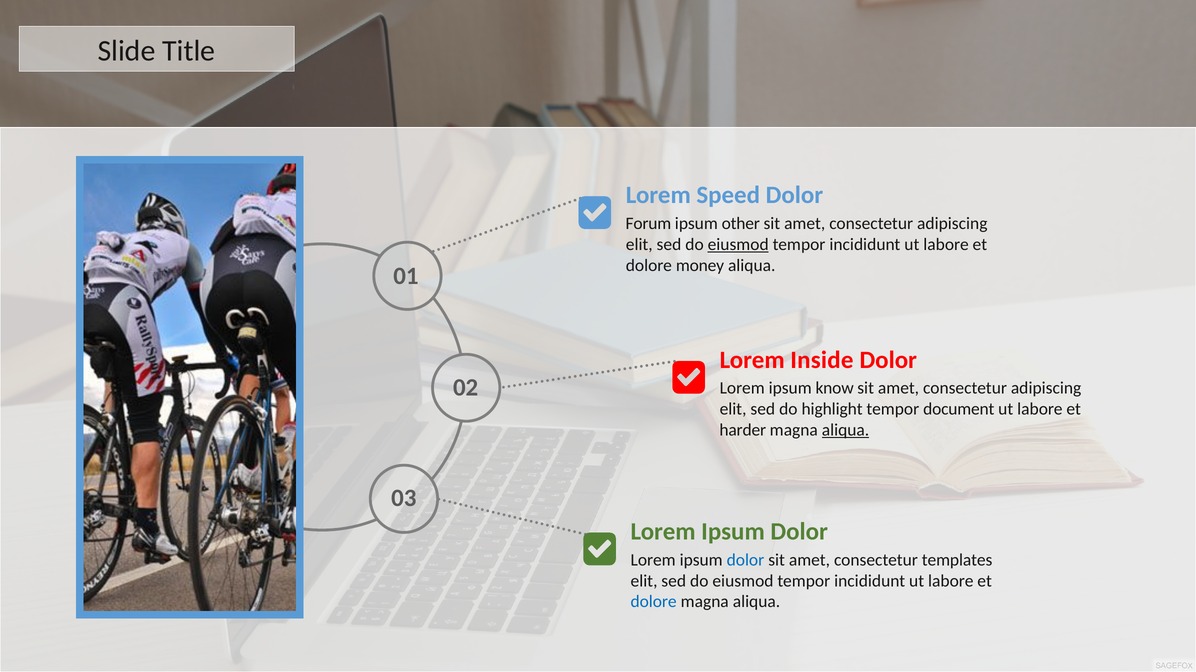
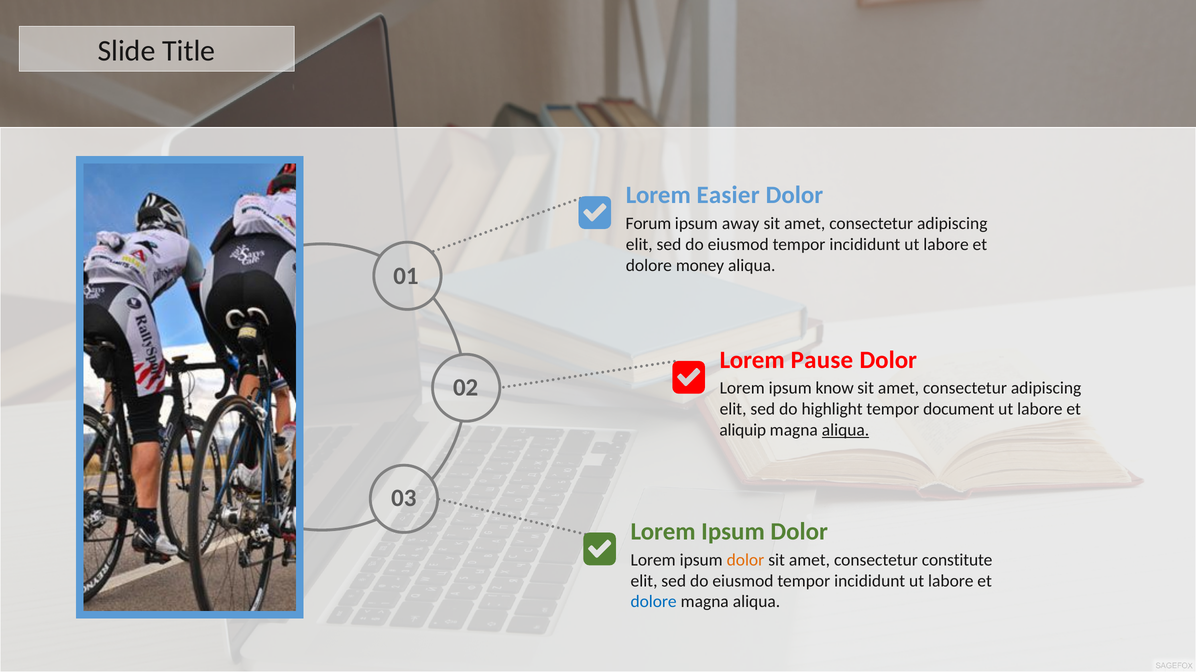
Speed: Speed -> Easier (728, 195)
other: other -> away (741, 224)
eiusmod underline: present -> none (738, 245)
Inside: Inside -> Pause (822, 360)
harder: harder -> aliquip (743, 430)
dolor colour: blue -> orange (745, 560)
templates: templates -> constitute (957, 560)
